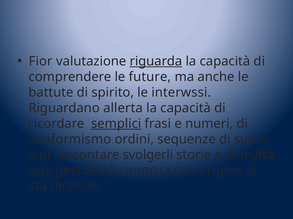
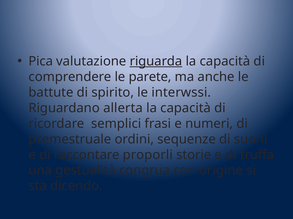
Fior: Fior -> Pica (41, 61)
future: future -> parete (150, 77)
semplici underline: present -> none (116, 124)
conformismo: conformismo -> premestruale (70, 140)
svolgerli: svolgerli -> proporli (148, 155)
